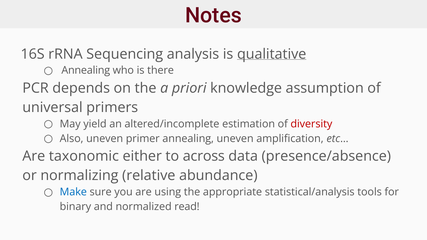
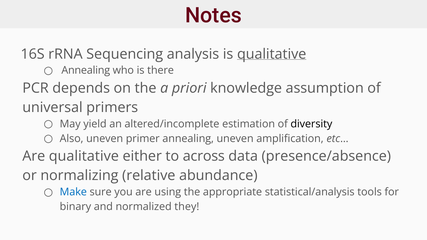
diversity colour: red -> black (311, 124)
Are taxonomic: taxonomic -> qualitative (84, 156)
read: read -> they (187, 207)
